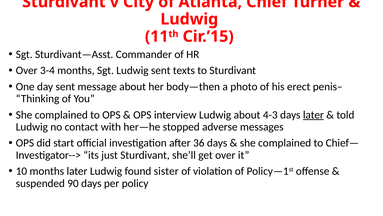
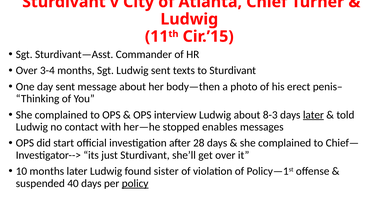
4-3: 4-3 -> 8-3 (270, 115)
adverse: adverse -> enables (220, 127)
36: 36 -> 28 (199, 143)
90: 90 -> 40 (73, 183)
policy underline: none -> present (135, 183)
